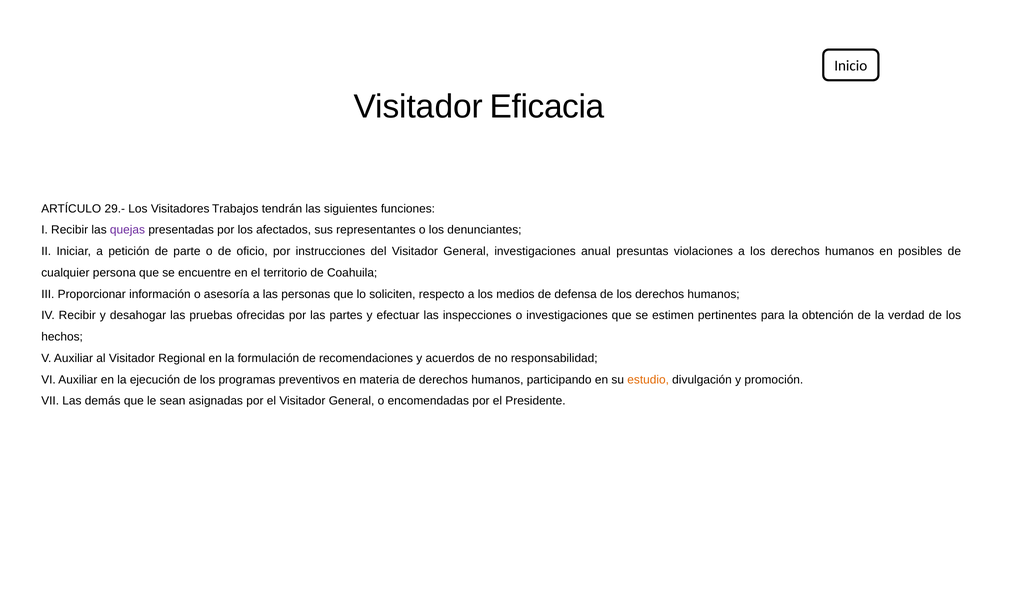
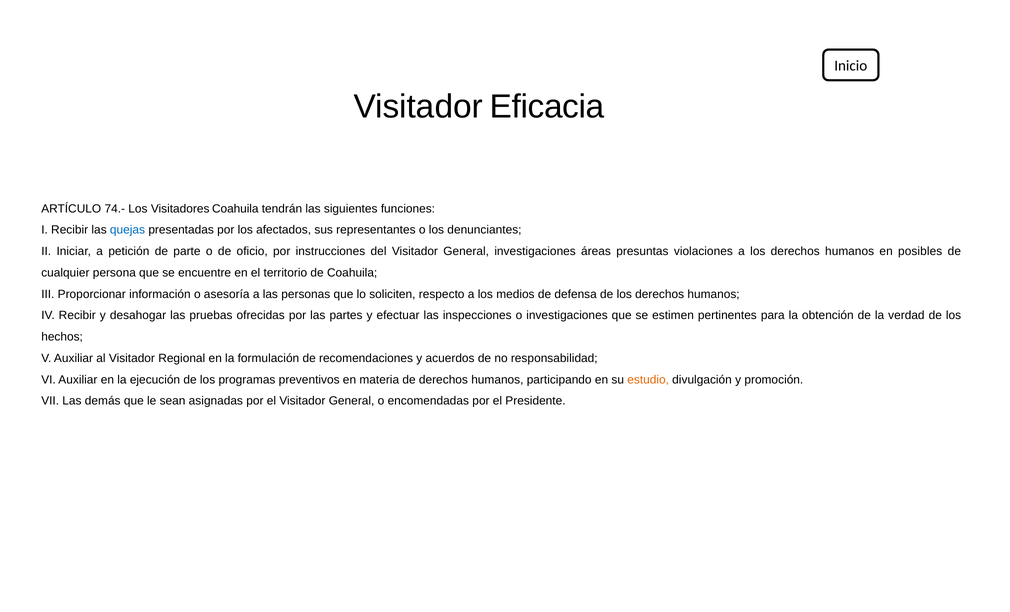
29.-: 29.- -> 74.- (115, 209)
Visitadores Trabajos: Trabajos -> Coahuila (235, 209)
quejas colour: purple -> blue (127, 230)
anual: anual -> áreas (596, 251)
